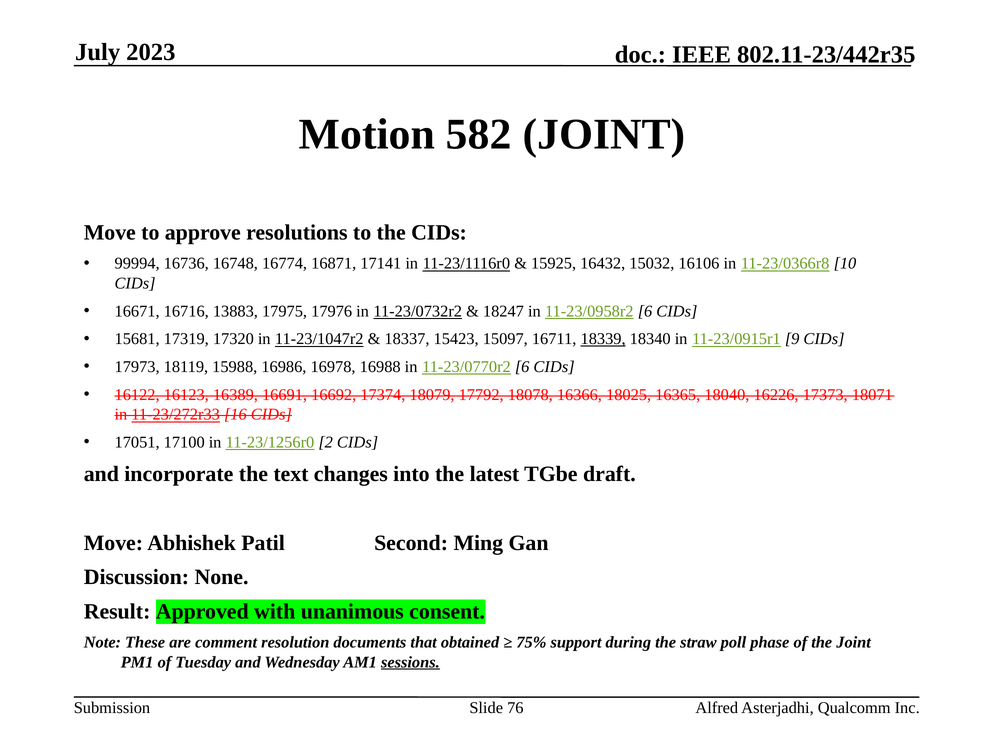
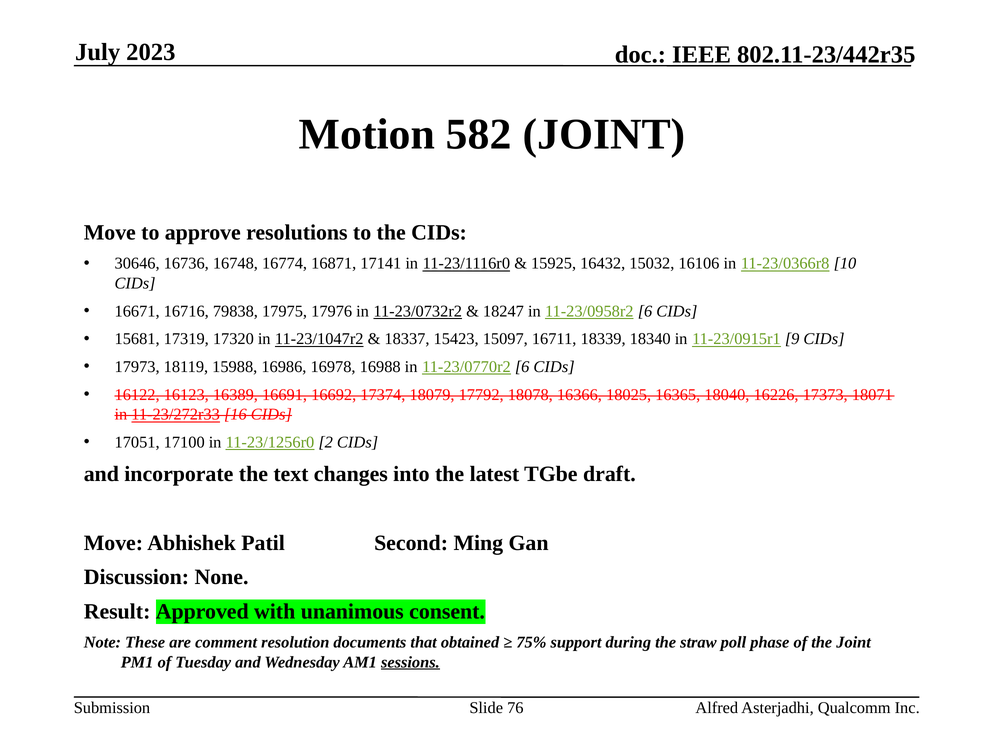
99994: 99994 -> 30646 (137, 264)
13883: 13883 -> 79838 (235, 311)
18339 underline: present -> none (603, 339)
